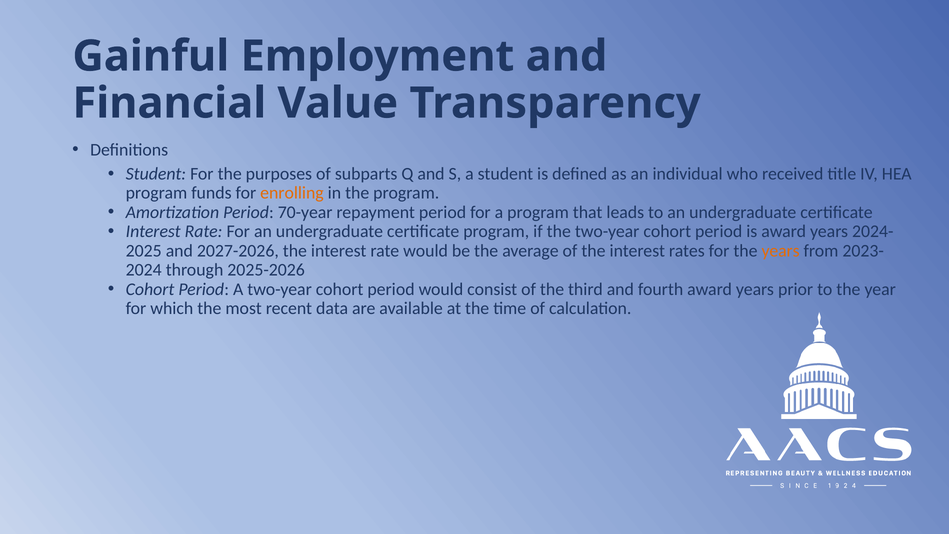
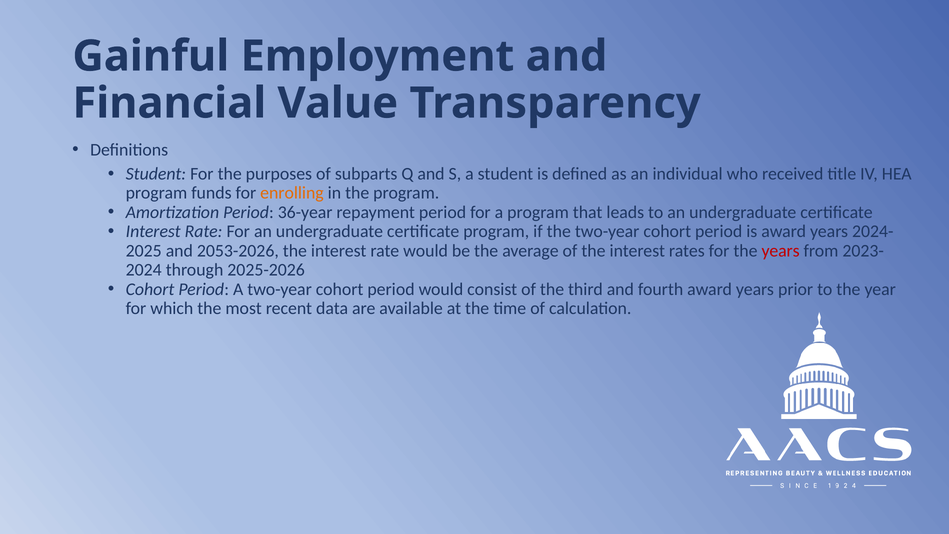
70-year: 70-year -> 36-year (305, 212)
2027-2026: 2027-2026 -> 2053-2026 (238, 251)
years colour: orange -> red (781, 251)
